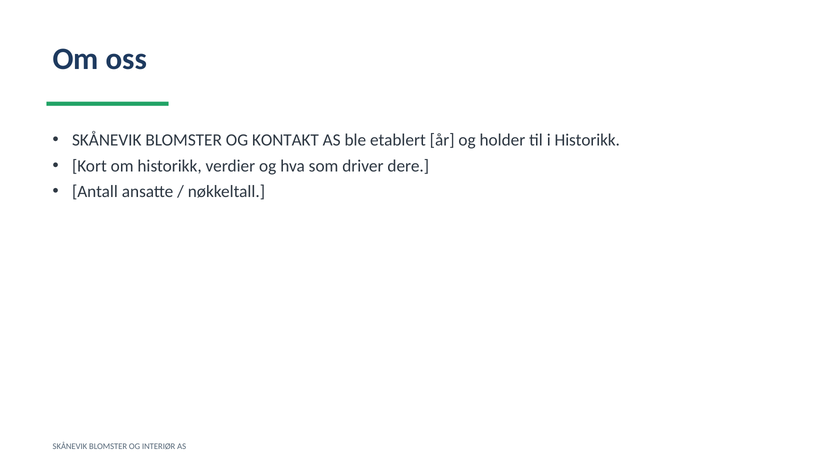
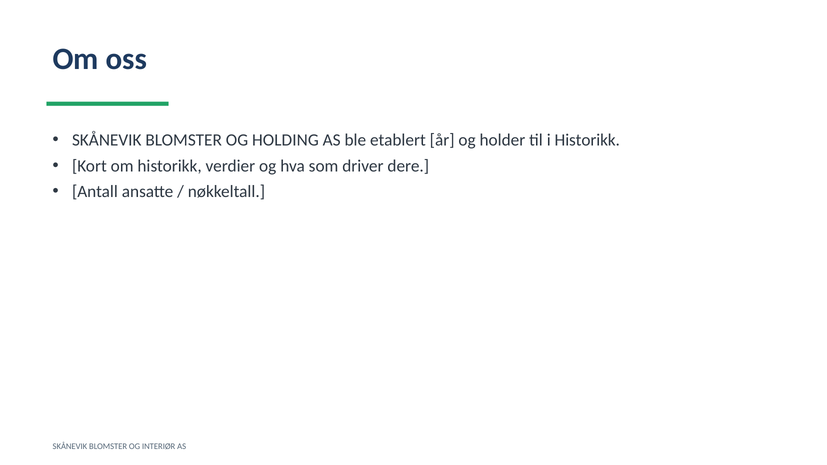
KONTAKT: KONTAKT -> HOLDING (285, 140)
